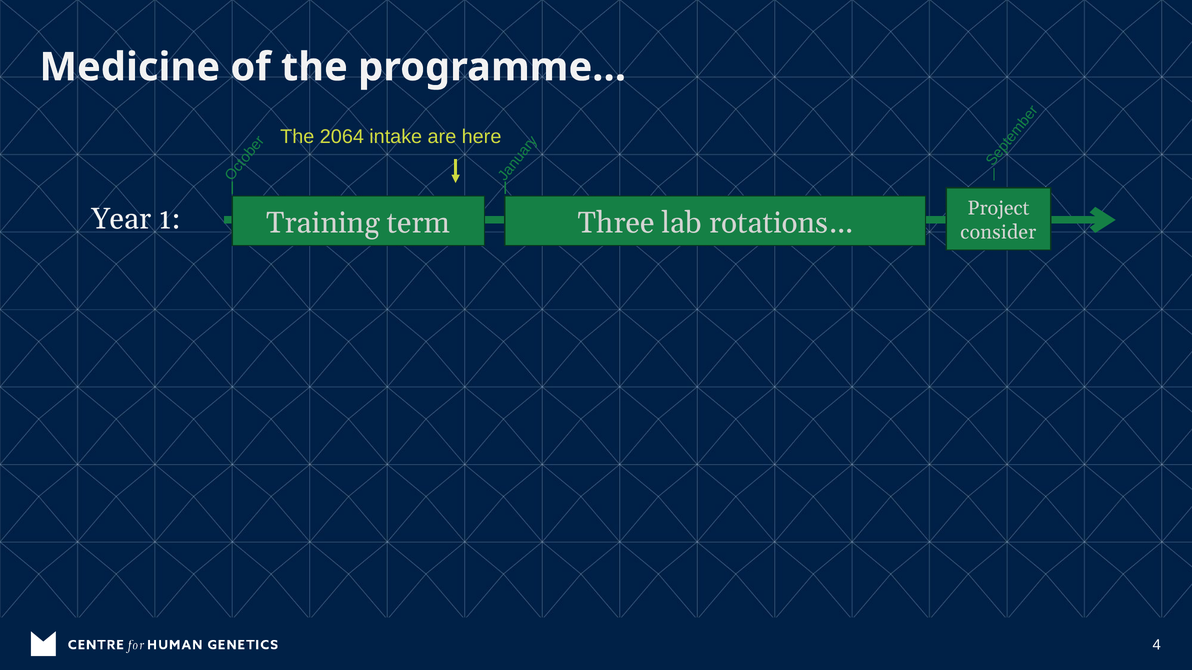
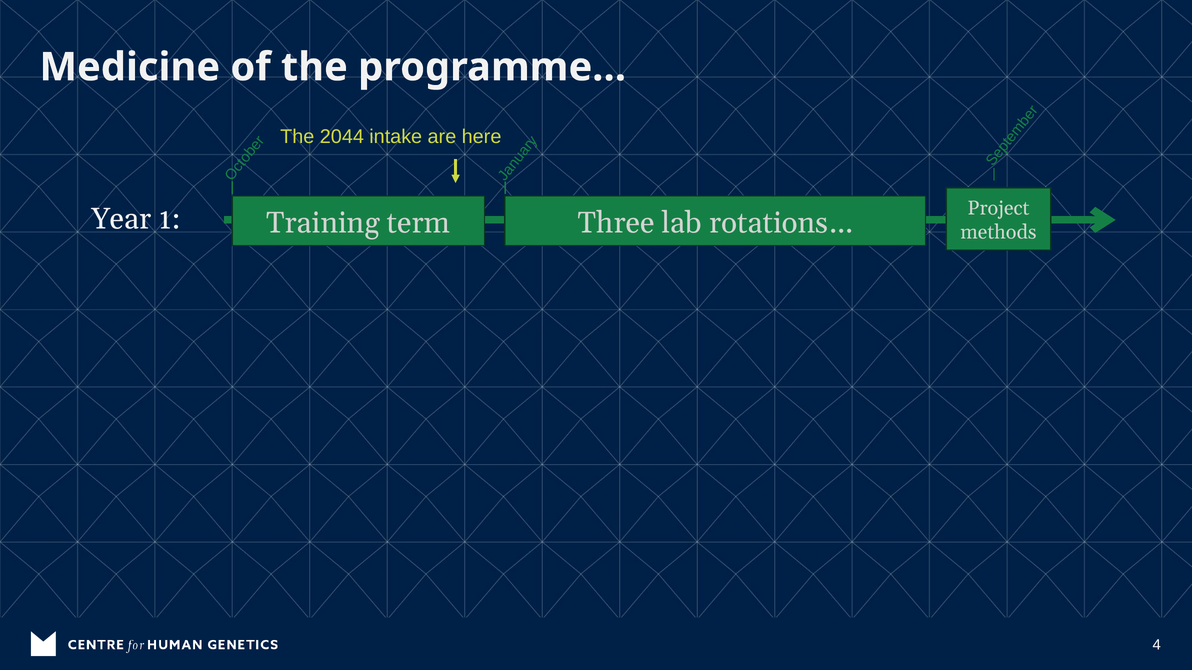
2064: 2064 -> 2044 (342, 137)
consider: consider -> methods (998, 232)
